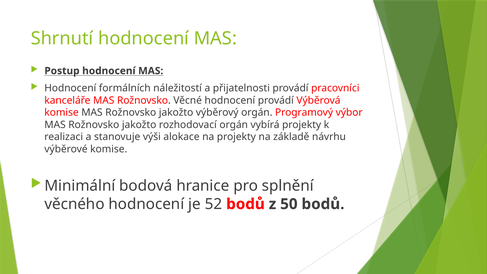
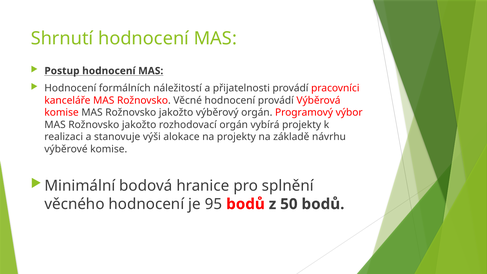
52: 52 -> 95 (213, 204)
